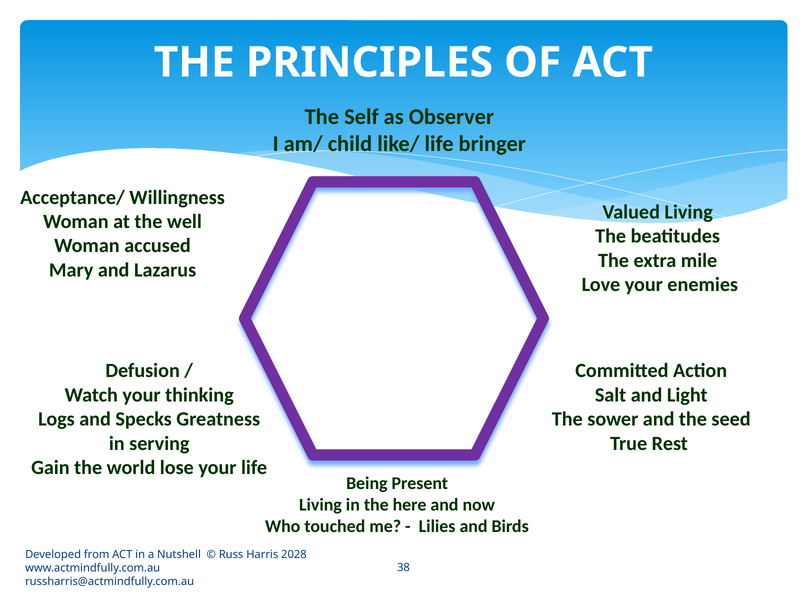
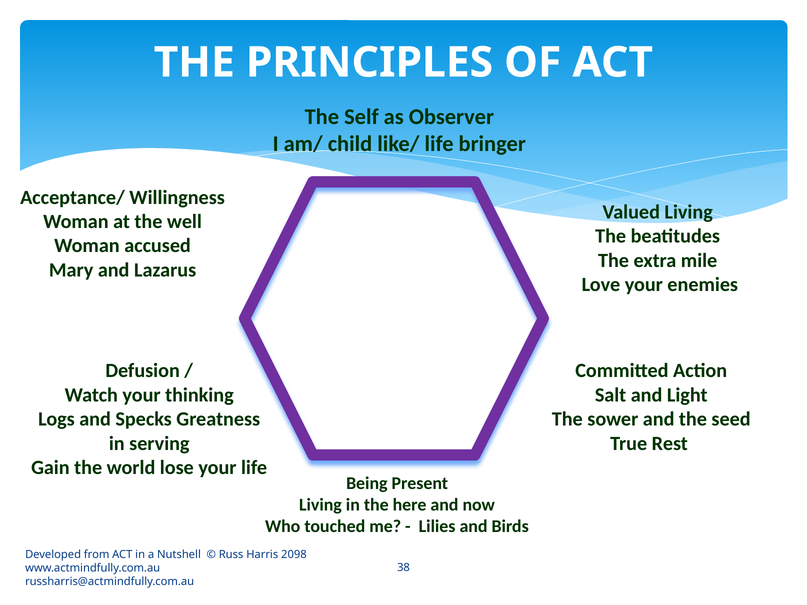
2028: 2028 -> 2098 (294, 555)
